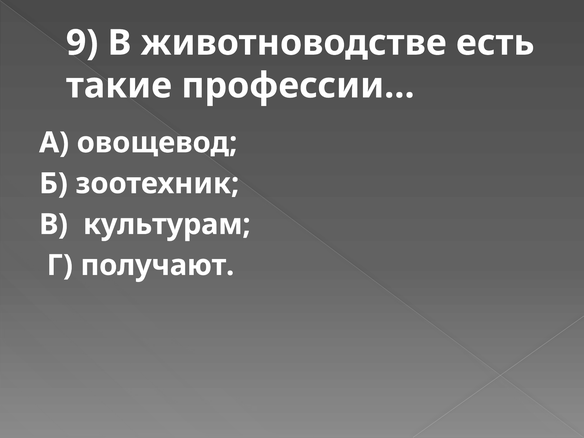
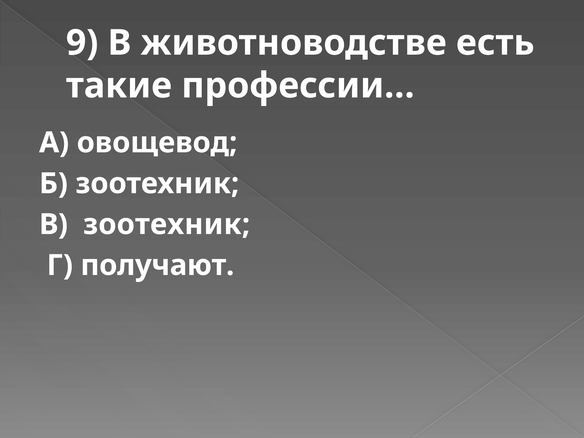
В культурам: культурам -> зоотехник (167, 224)
